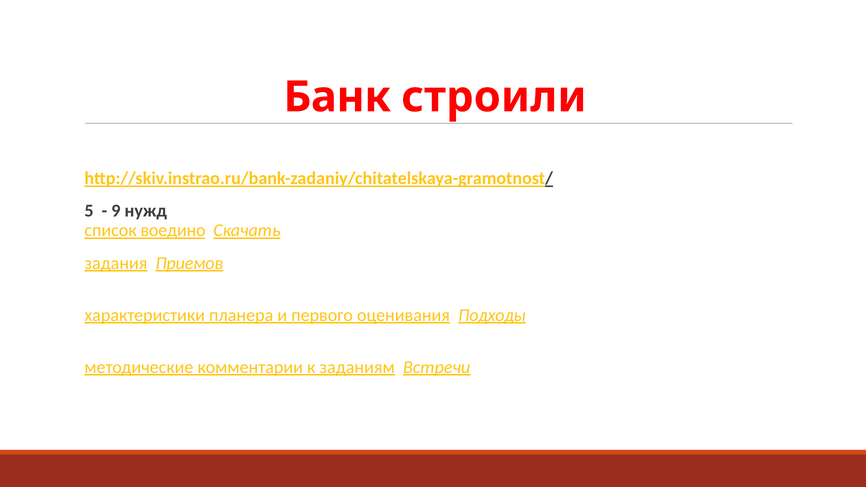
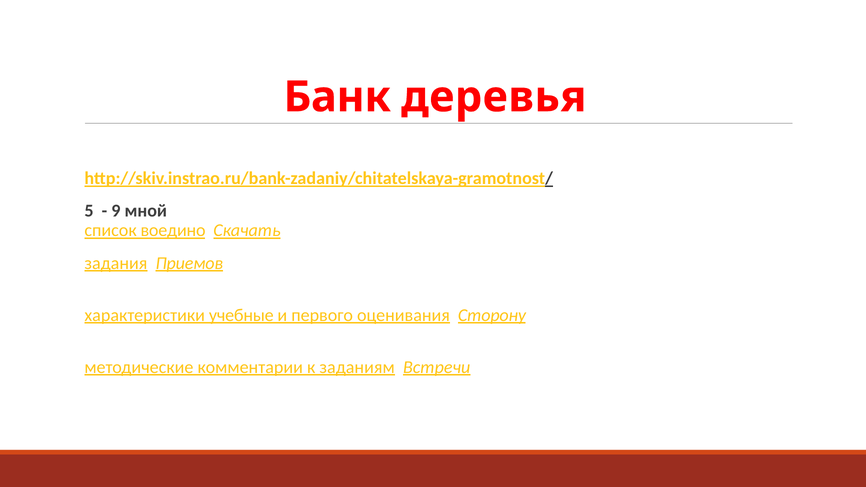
строили: строили -> деревья (494, 97)
нужд: нужд -> мной (146, 211)
планера: планера -> учебные (241, 315)
Подходы: Подходы -> Сторону (492, 315)
